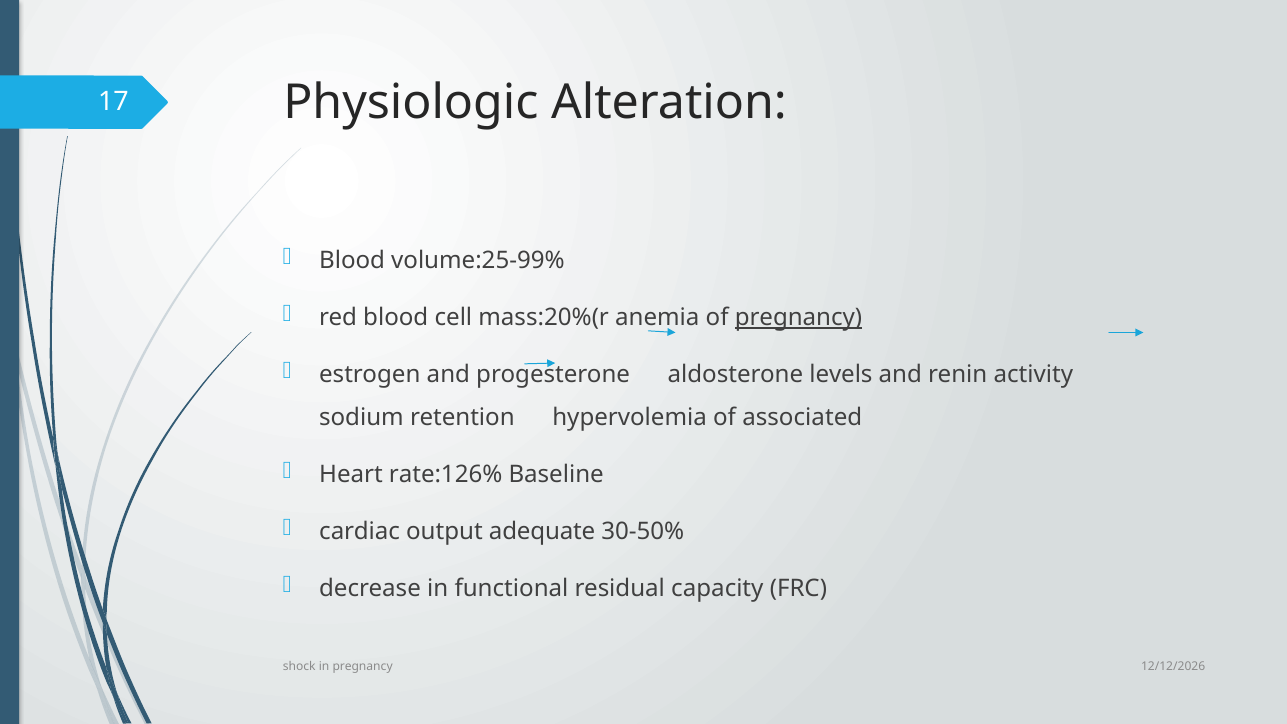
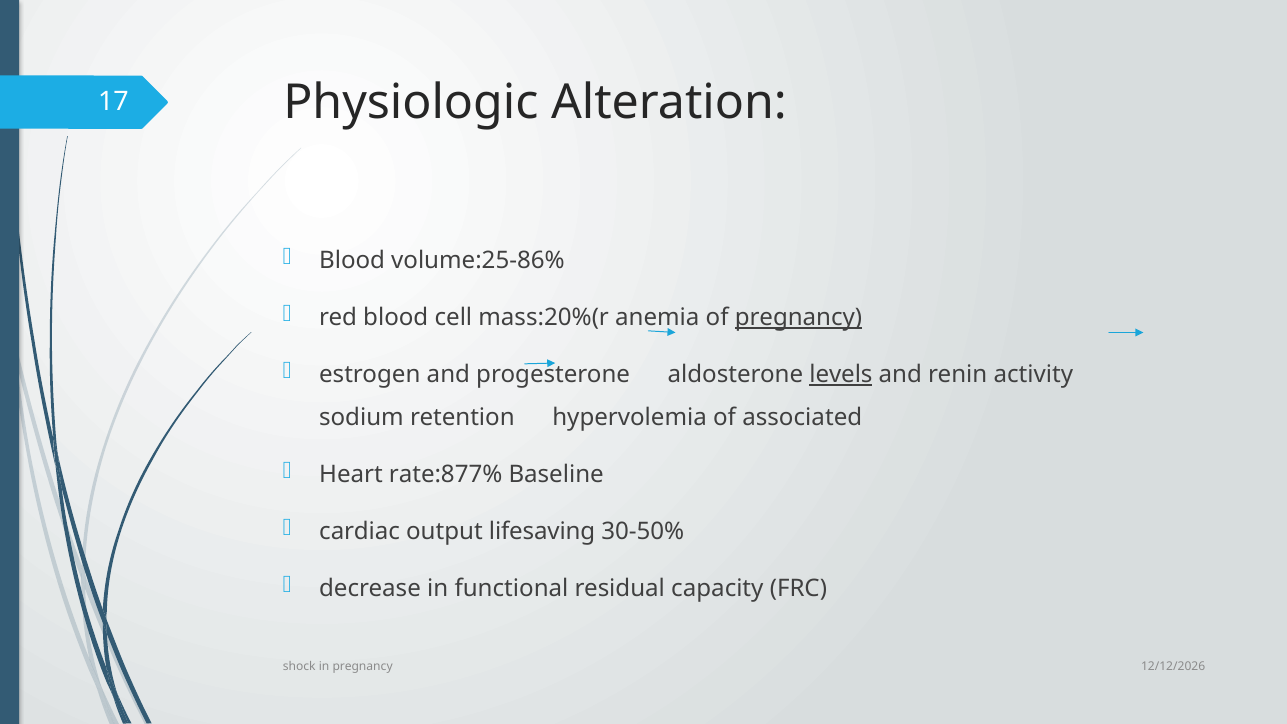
volume:25-99%: volume:25-99% -> volume:25-86% (478, 261)
levels underline: none -> present (841, 374)
rate:126%: rate:126% -> rate:877% (446, 475)
adequate: adequate -> lifesaving (542, 532)
